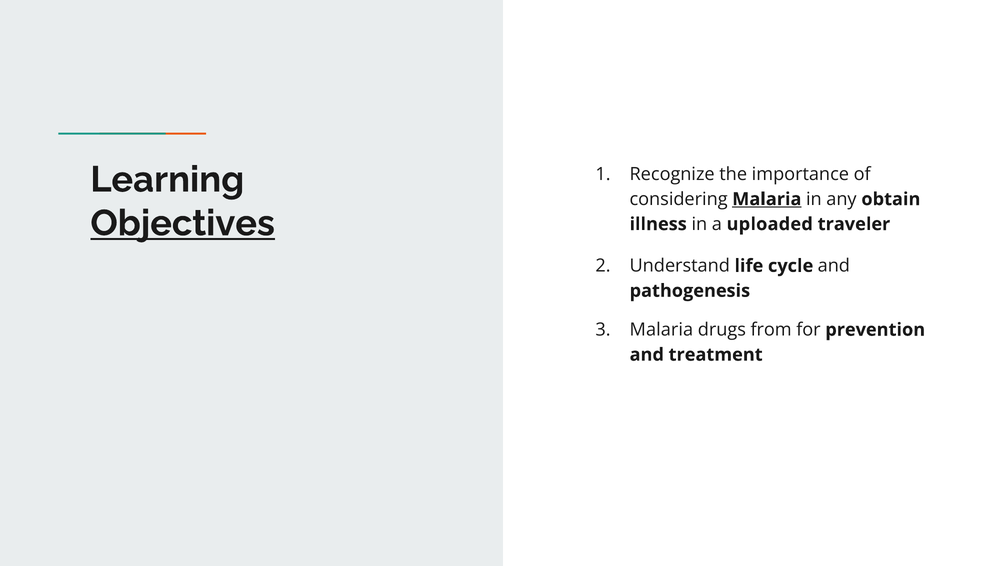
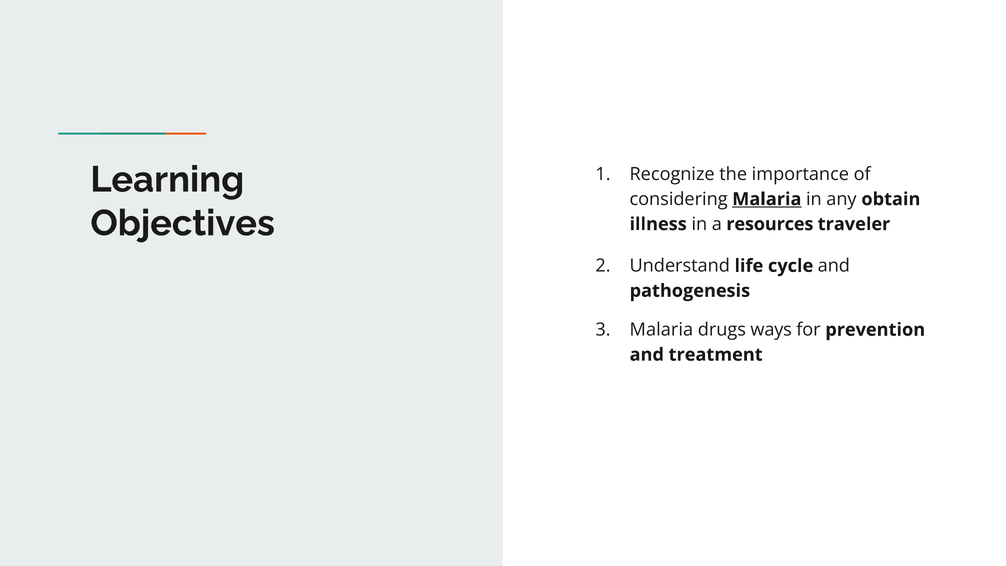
Objectives underline: present -> none (183, 223)
uploaded: uploaded -> resources (770, 224)
from: from -> ways (771, 330)
